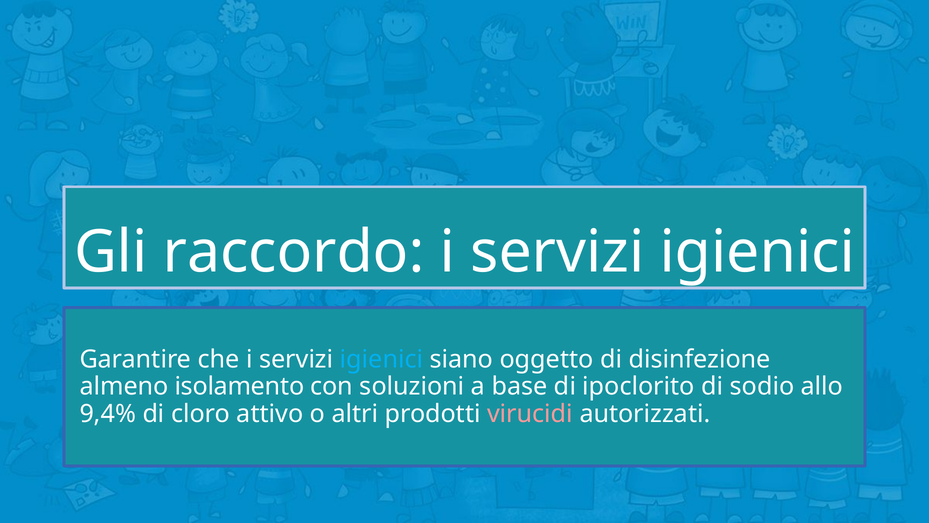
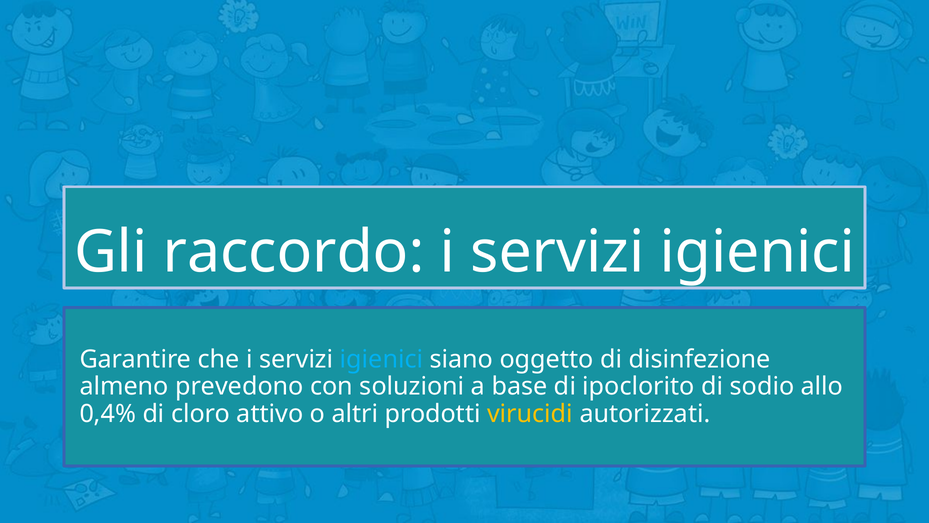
isolamento: isolamento -> prevedono (239, 386)
9,4%: 9,4% -> 0,4% (108, 413)
virucidi colour: pink -> yellow (530, 413)
